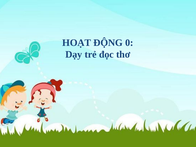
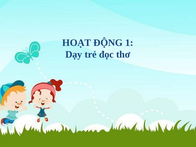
0: 0 -> 1 (129, 43)
